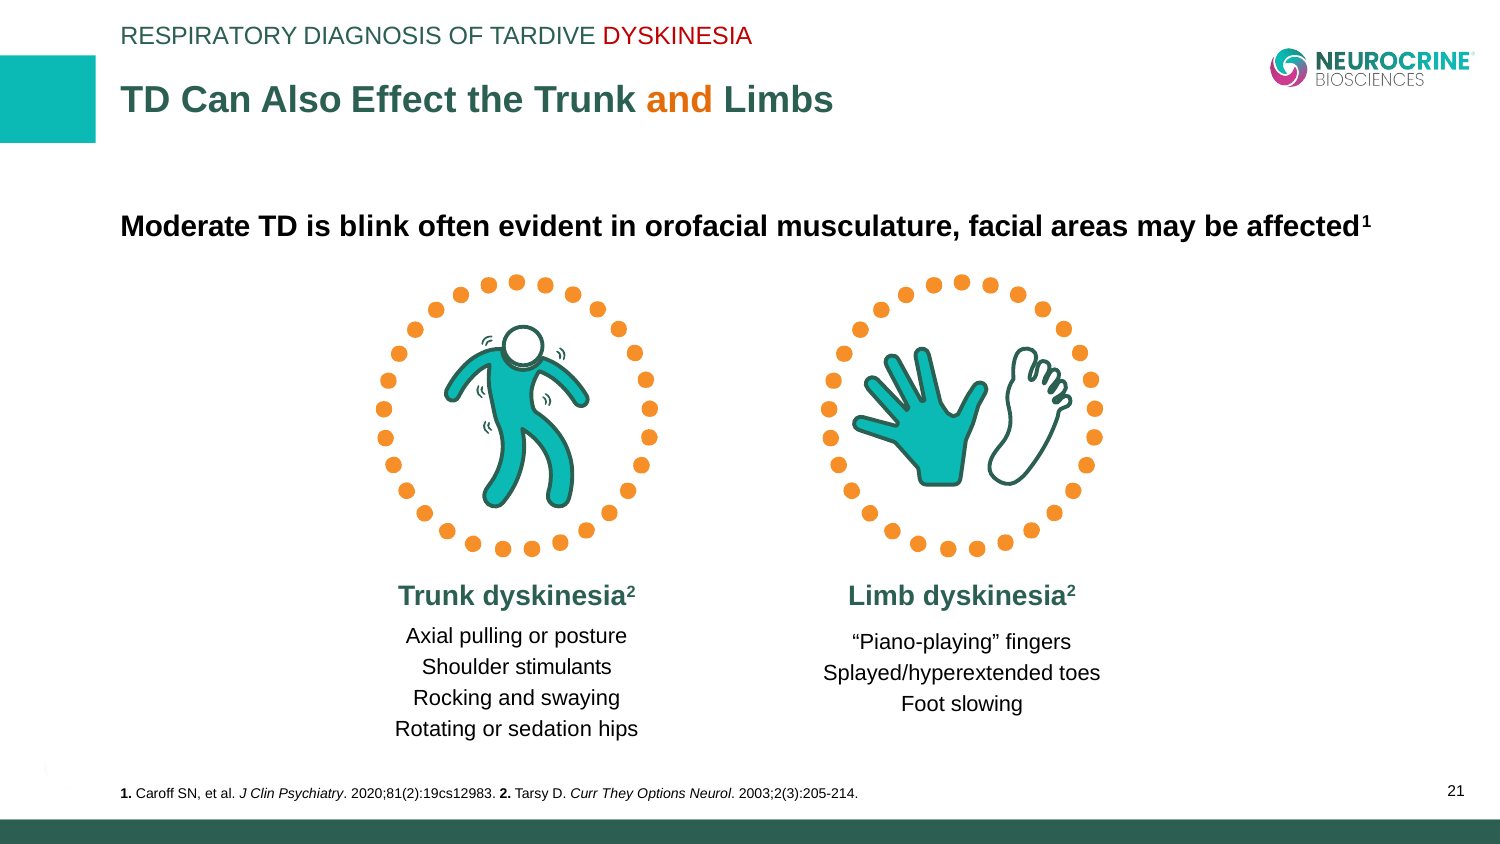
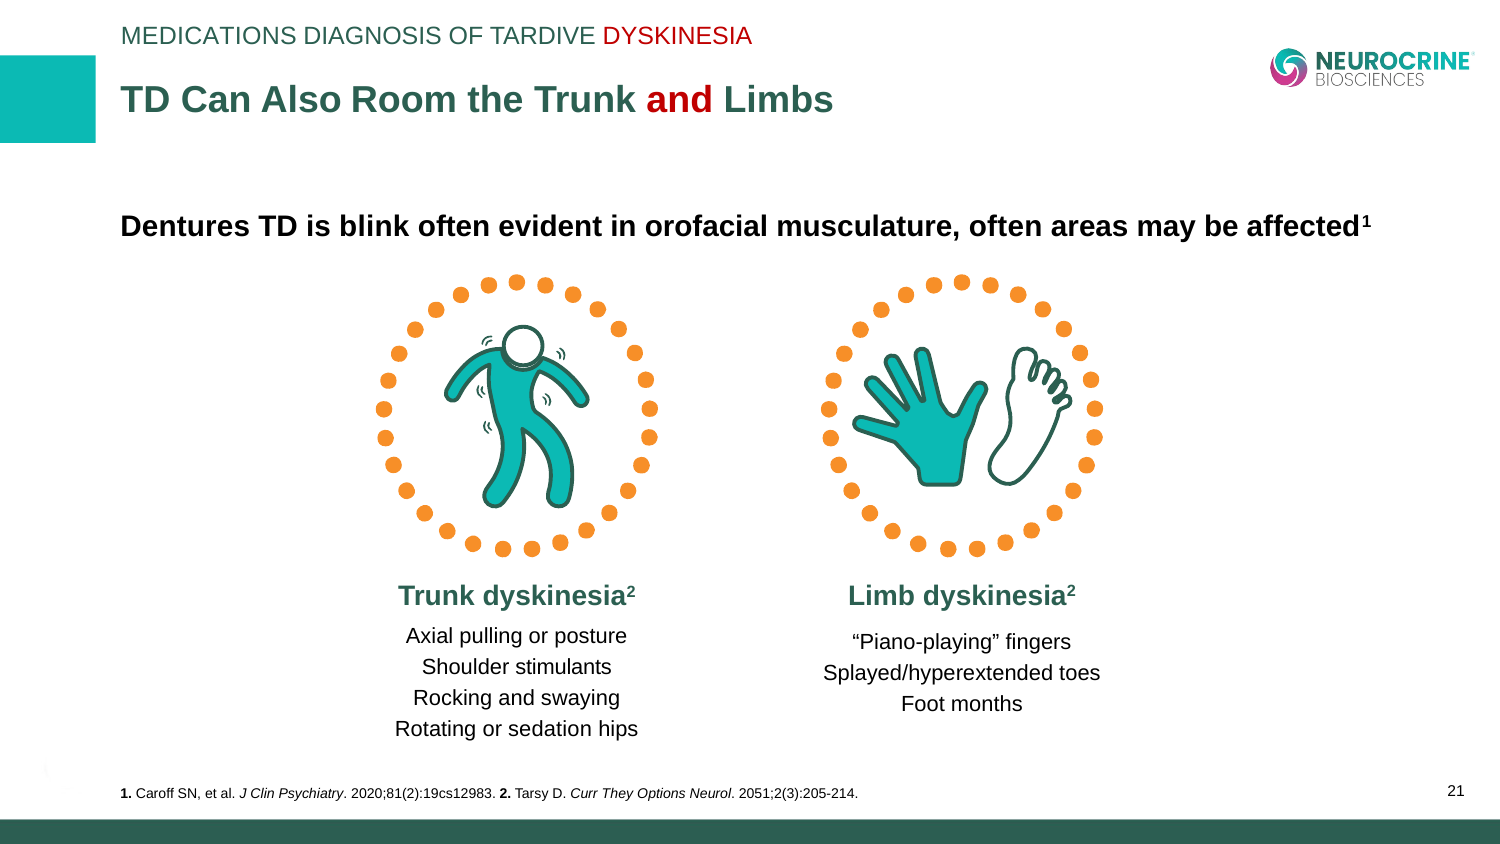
RESPIRATORY: RESPIRATORY -> MEDICATIONS (209, 36)
Effect: Effect -> Room (404, 100)
and colour: orange -> red (680, 100)
Moderate: Moderate -> Dentures (185, 226)
musculature facial: facial -> often (1006, 226)
slowing: slowing -> months (987, 704)
2003;2(3):205-214: 2003;2(3):205-214 -> 2051;2(3):205-214 (799, 794)
